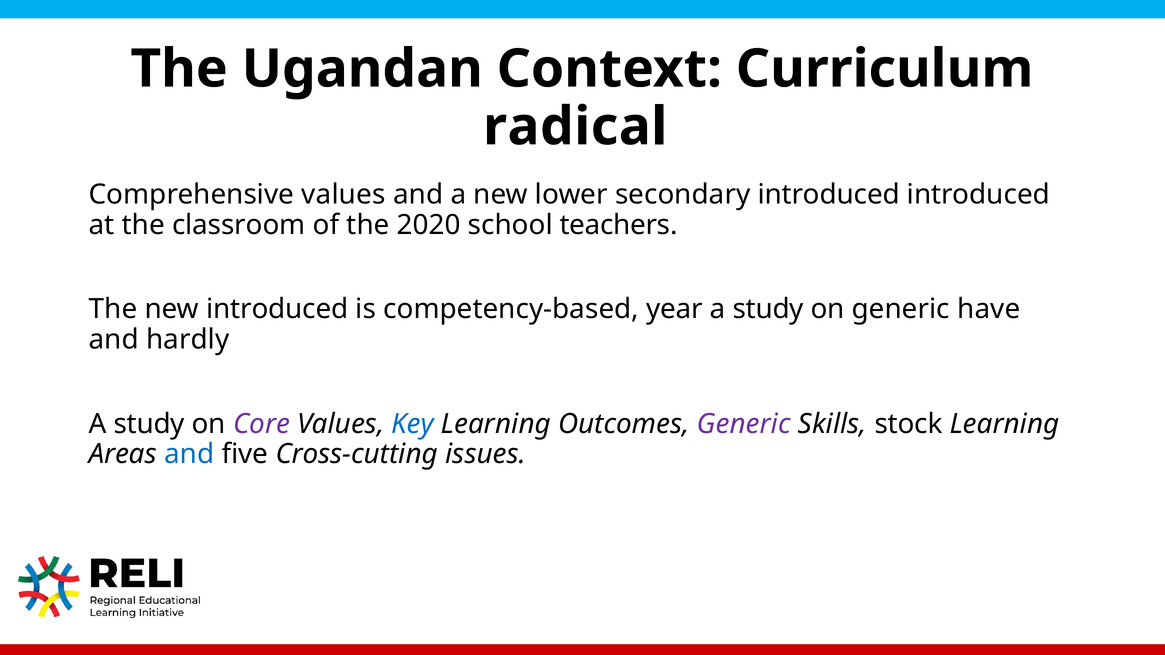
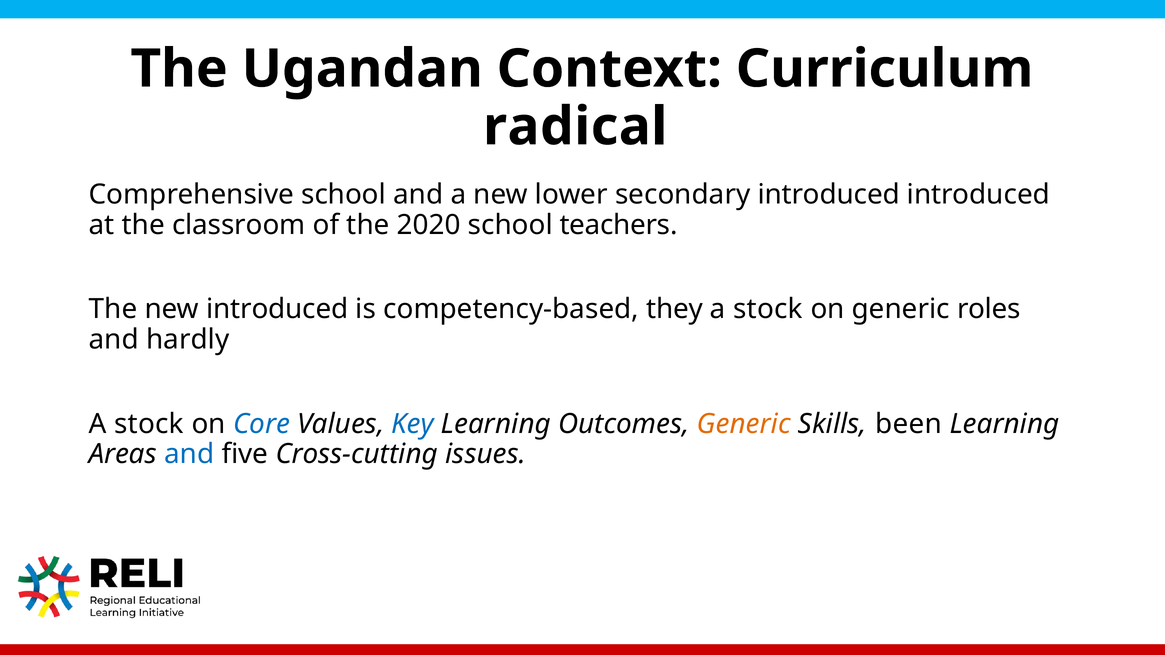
Comprehensive values: values -> school (344, 195)
year: year -> they (675, 309)
study: study -> stock (768, 309)
have: have -> roles (989, 309)
study: study -> stock (149, 424)
Core colour: purple -> blue (262, 424)
Generic colour: purple -> orange (744, 424)
stock: stock -> been (908, 424)
